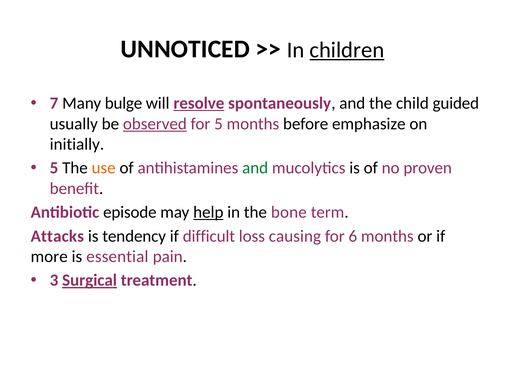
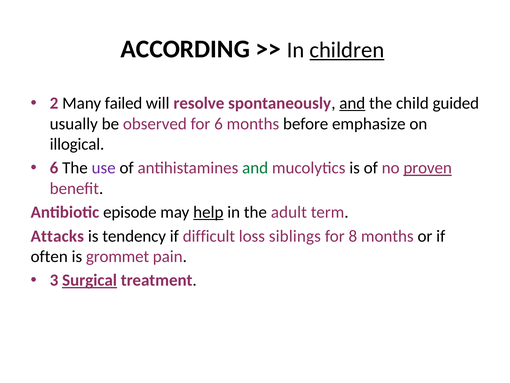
UNNOTICED: UNNOTICED -> ACCORDING (185, 49)
7: 7 -> 2 (54, 103)
bulge: bulge -> failed (124, 103)
resolve underline: present -> none (199, 103)
and underline: none -> present (352, 103)
observed underline: present -> none (155, 124)
for 5: 5 -> 6 (218, 124)
initially: initially -> illogical (77, 144)
5: 5 -> 6 (54, 168)
use colour: orange -> purple (104, 168)
proven underline: none -> present (428, 168)
bone: bone -> adult (289, 212)
causing: causing -> siblings (295, 236)
6: 6 -> 8 (353, 236)
more: more -> often (49, 256)
essential: essential -> grommet (118, 256)
